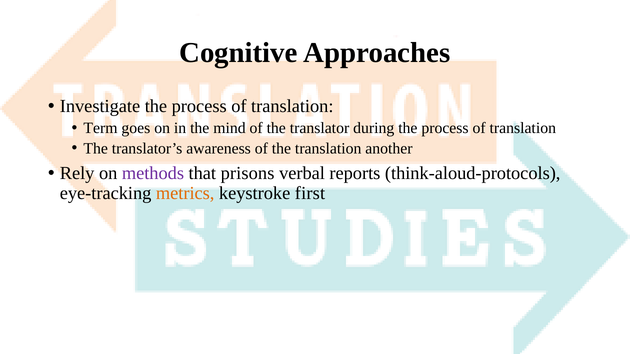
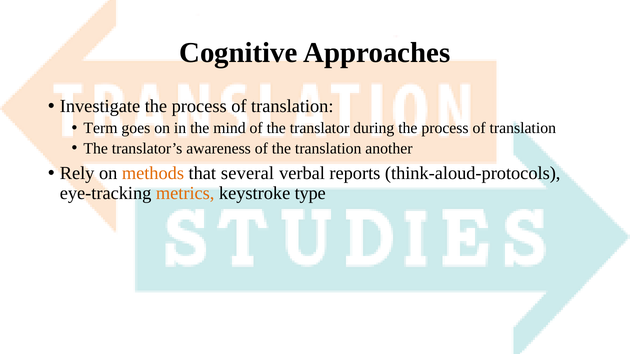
methods colour: purple -> orange (153, 173)
prisons: prisons -> several (248, 173)
first: first -> type (310, 193)
